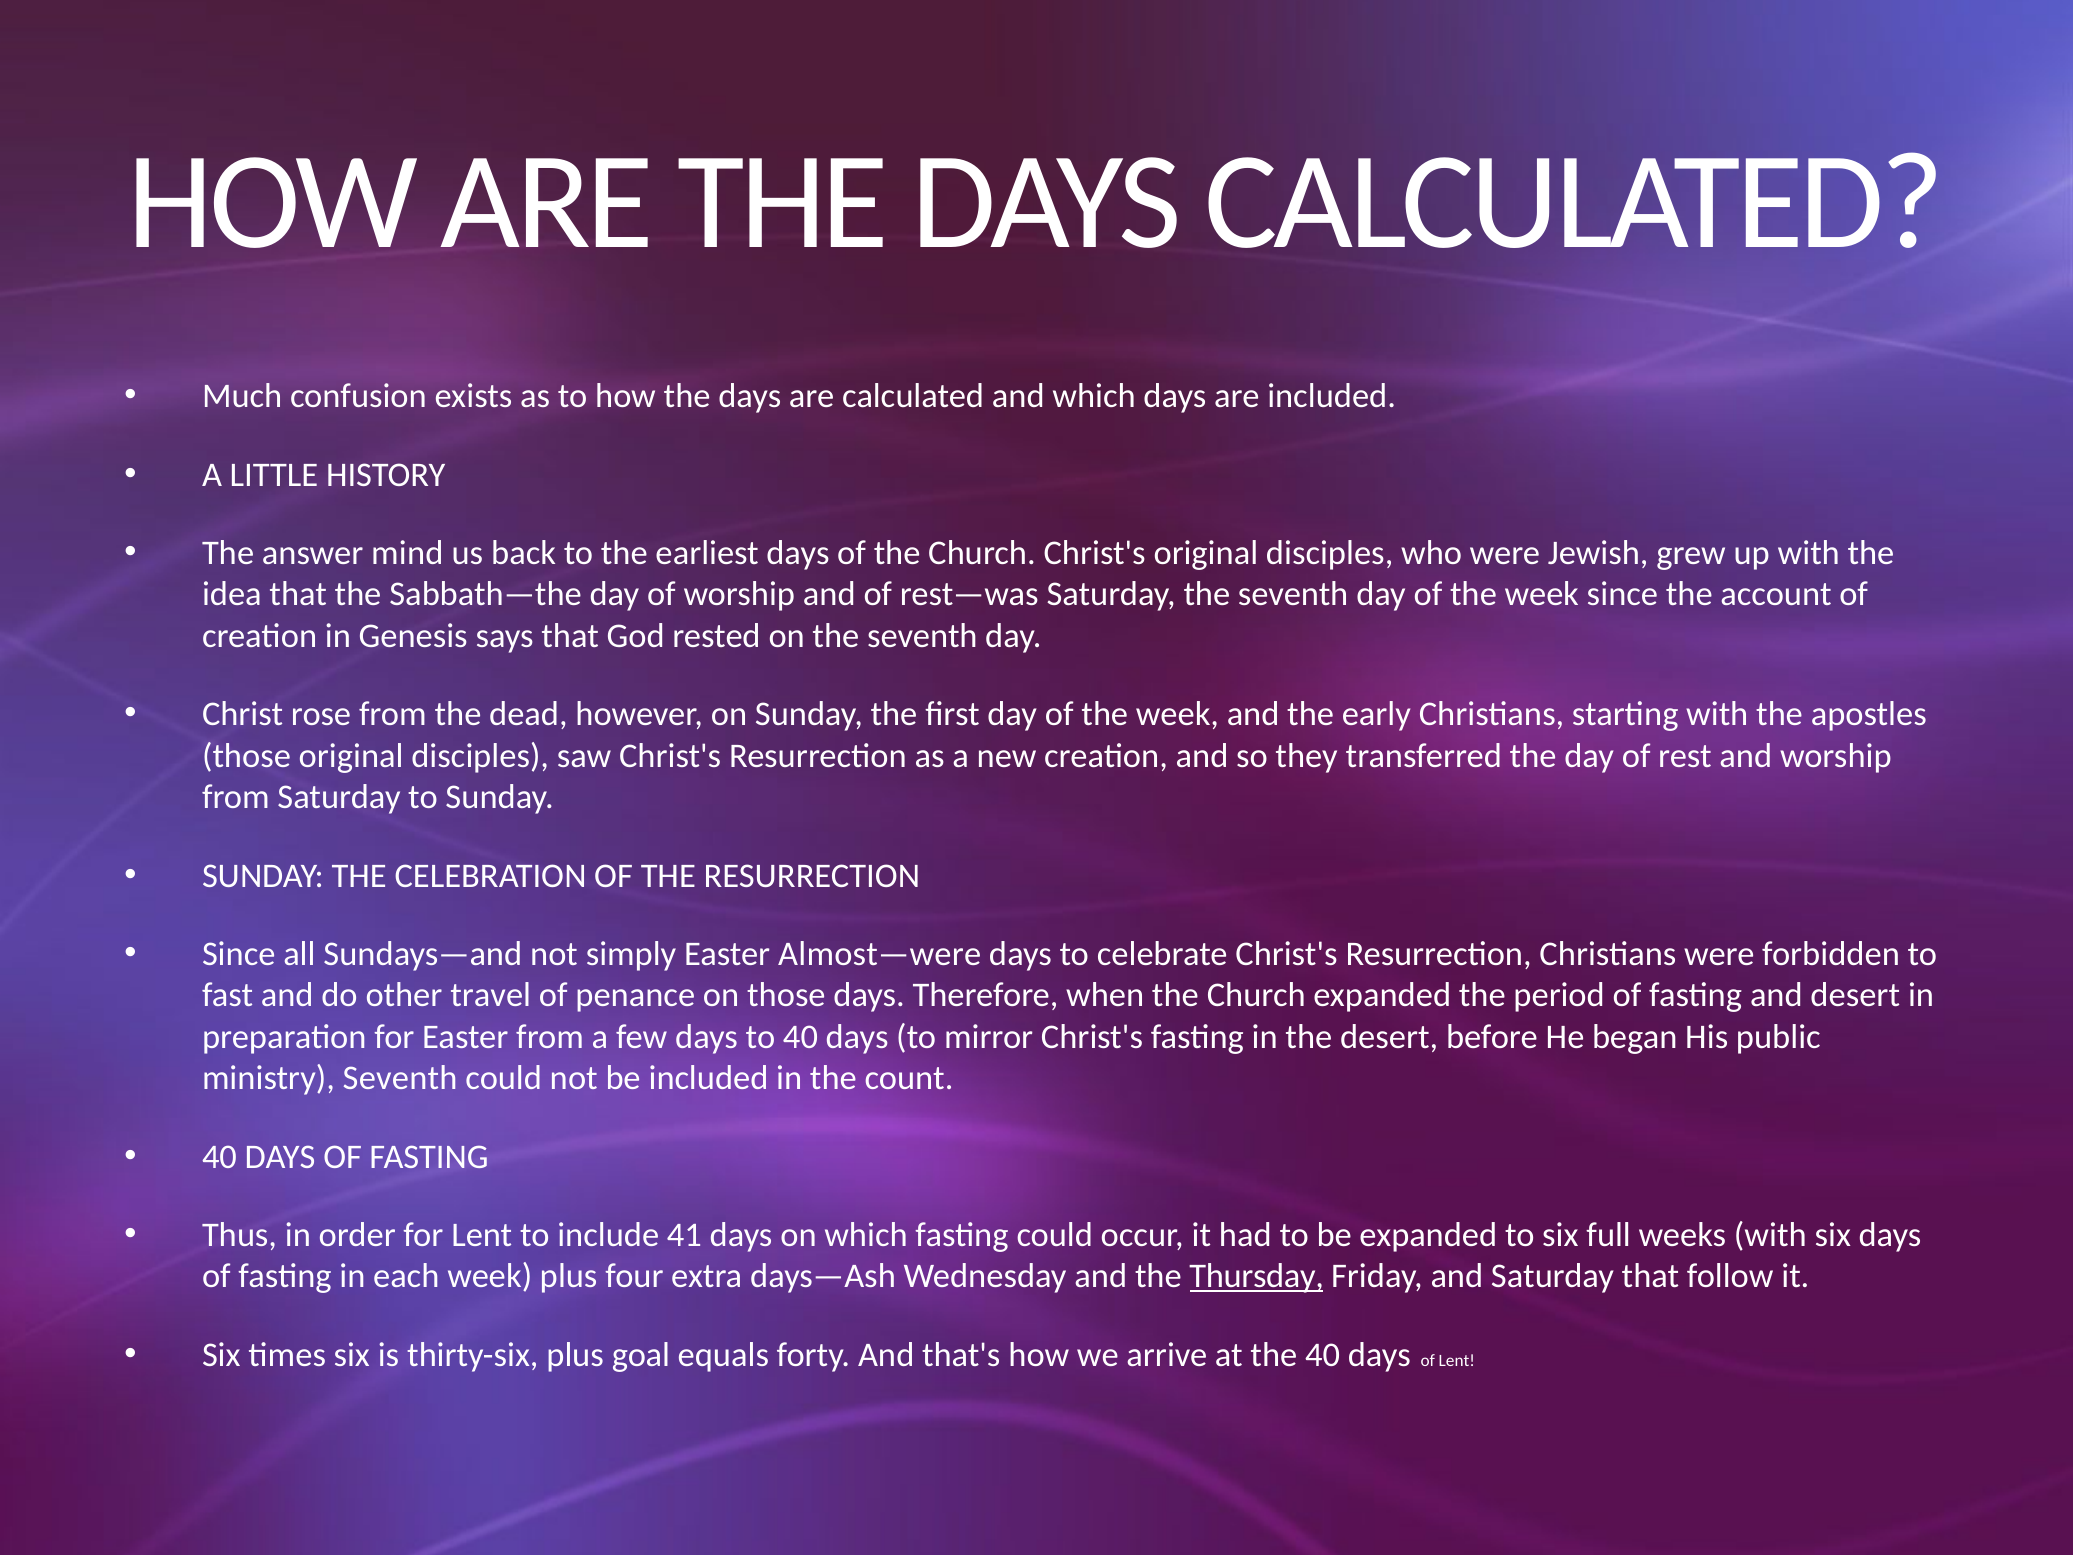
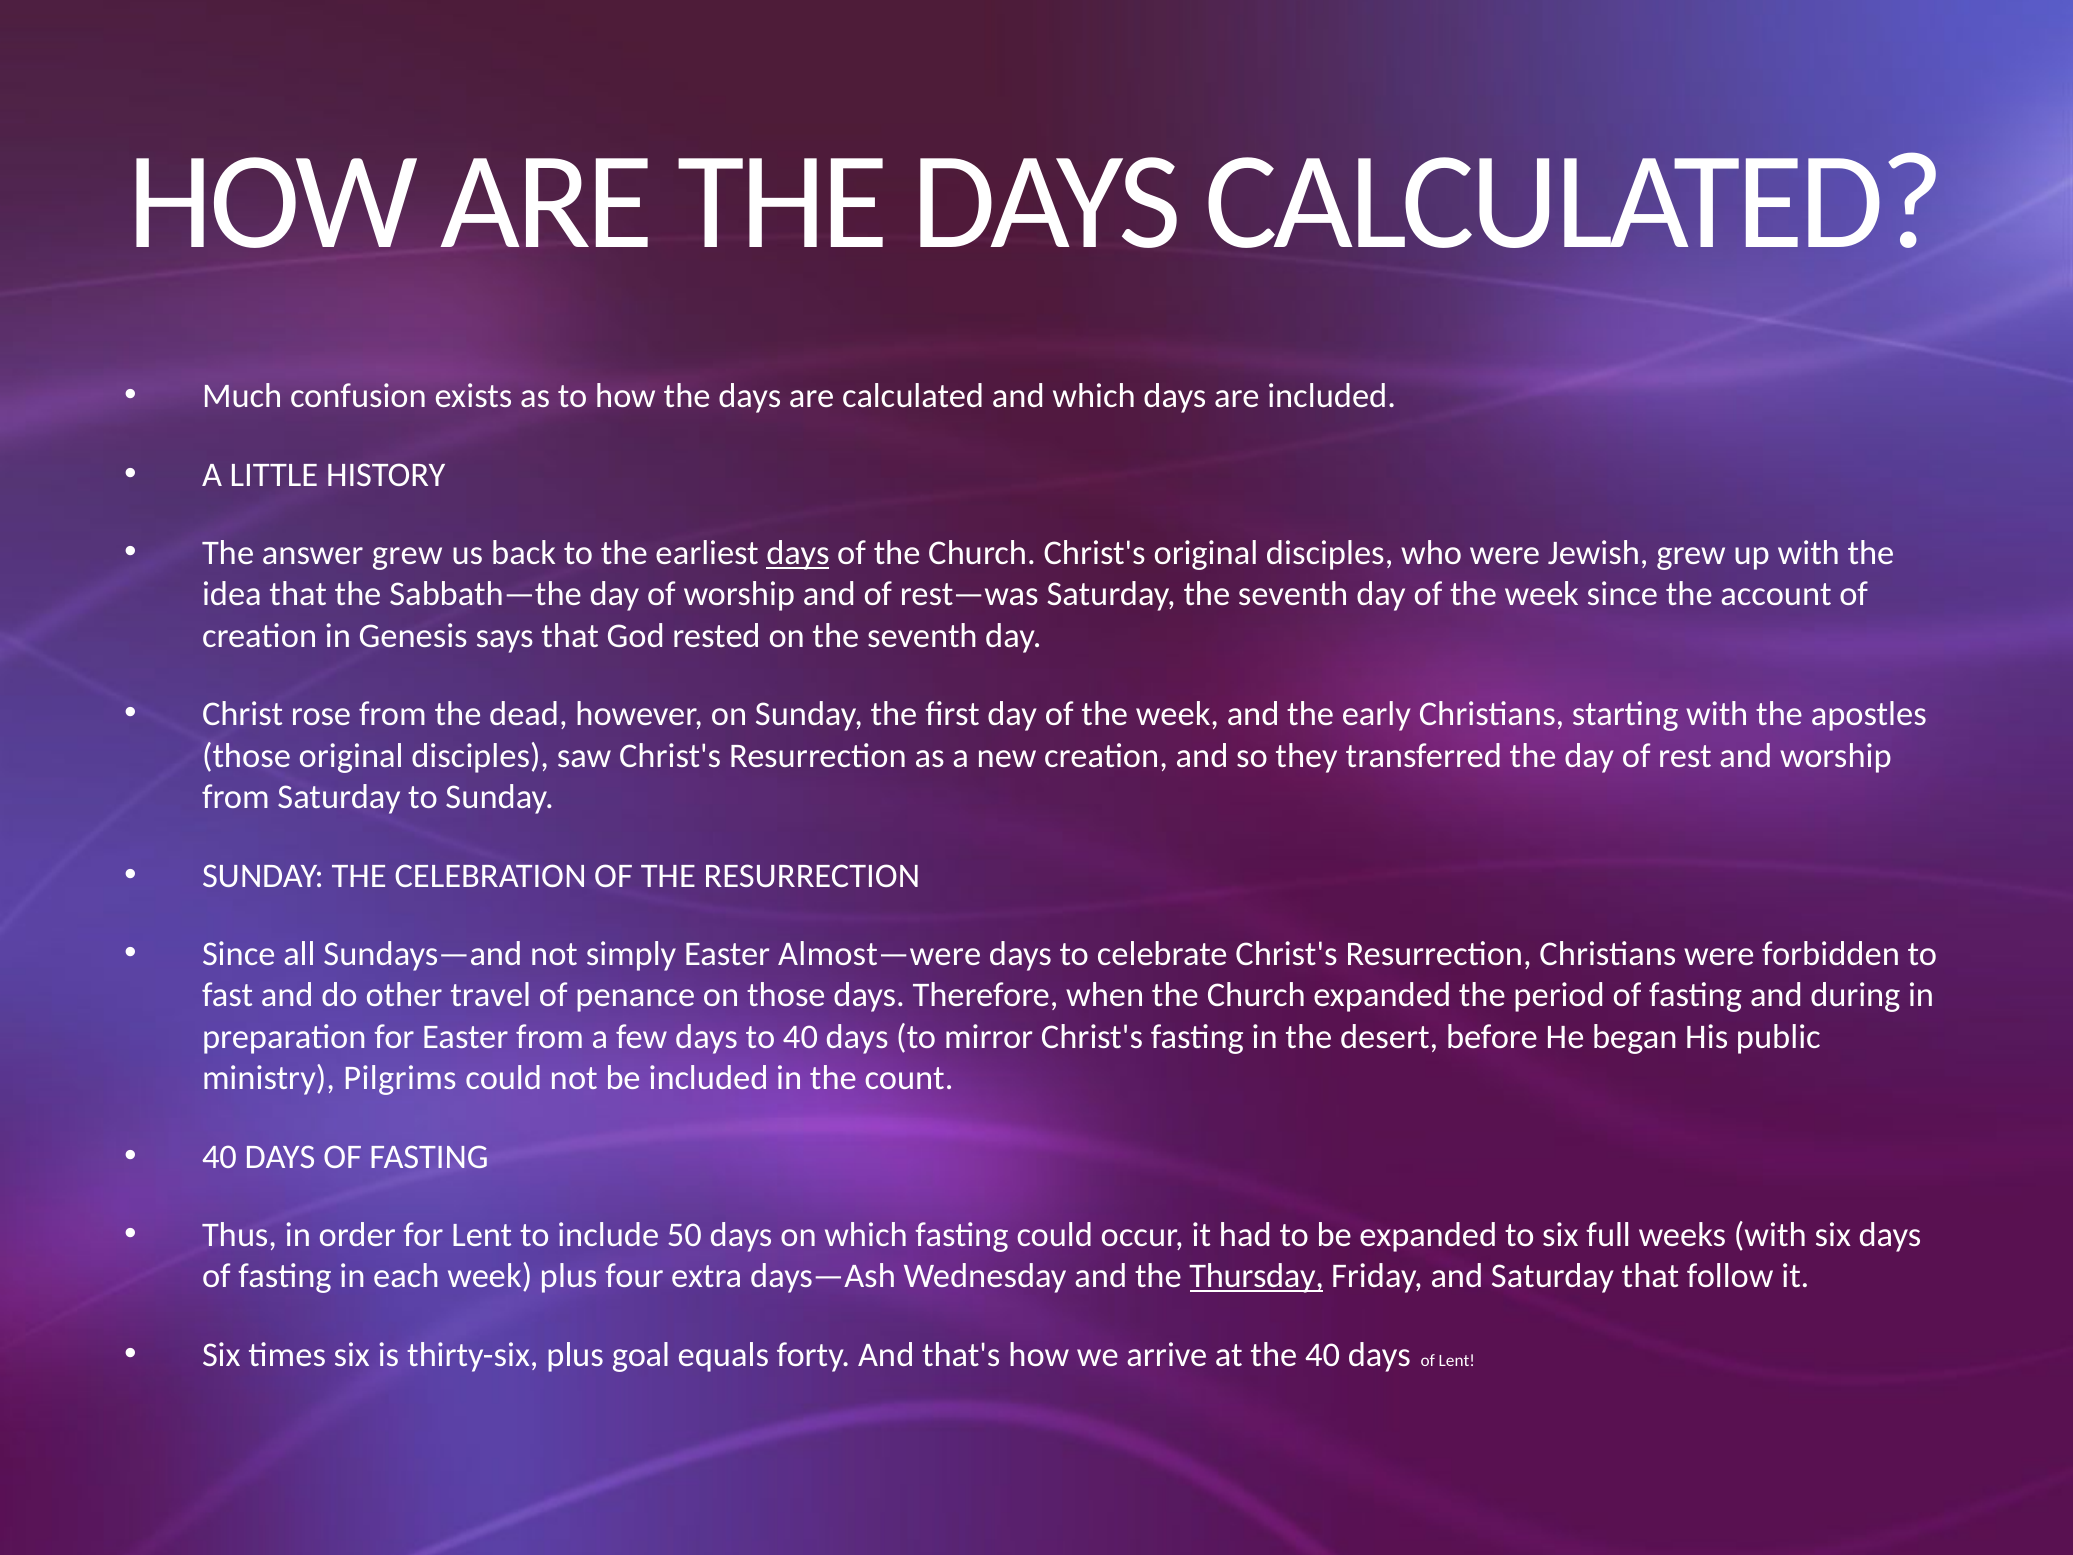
answer mind: mind -> grew (407, 553)
days underline: none -> present (798, 553)
and desert: desert -> during (1855, 995)
ministry Seventh: Seventh -> Pilgrims (400, 1078)
41: 41 -> 50 (684, 1235)
